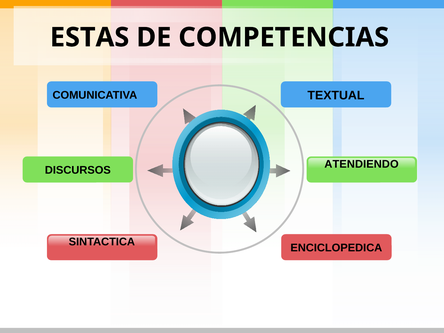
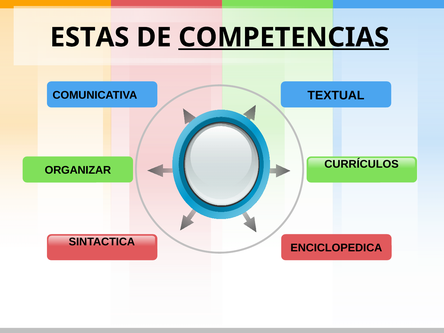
COMPETENCIAS underline: none -> present (284, 37)
ATENDIENDO: ATENDIENDO -> CURRÍCULOS (362, 164)
DISCURSOS: DISCURSOS -> ORGANIZAR (78, 170)
